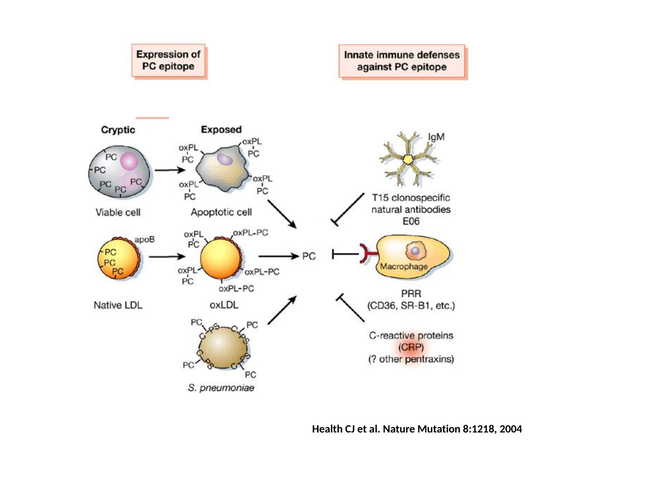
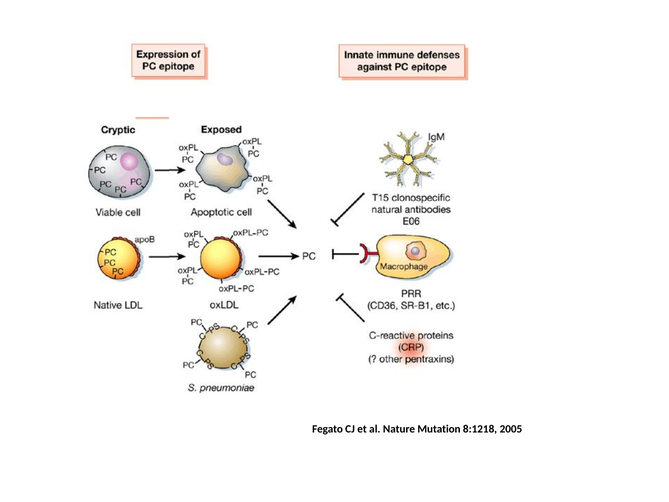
Health: Health -> Fegato (328, 429)
2004: 2004 -> 2005 (511, 429)
